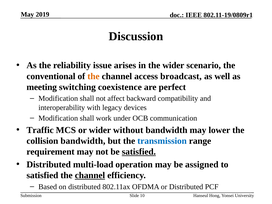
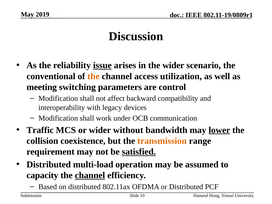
issue underline: none -> present (102, 65)
broadcast: broadcast -> utilization (181, 76)
coexistence: coexistence -> parameters (120, 87)
perfect: perfect -> control (172, 87)
lower underline: none -> present (219, 130)
collision bandwidth: bandwidth -> coexistence (83, 141)
transmission colour: blue -> orange (162, 141)
assigned: assigned -> assumed (202, 164)
satisfied: satisfied -> capacity (42, 175)
